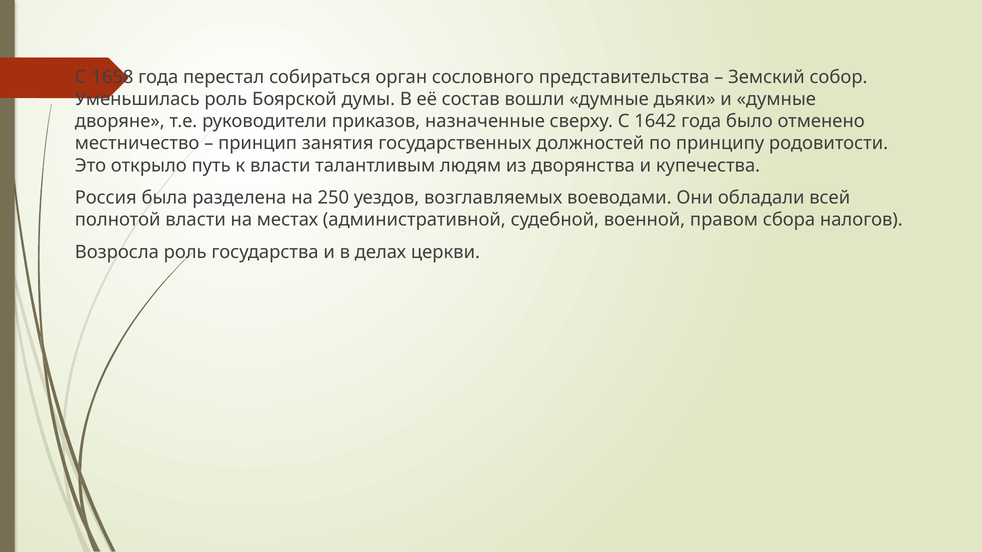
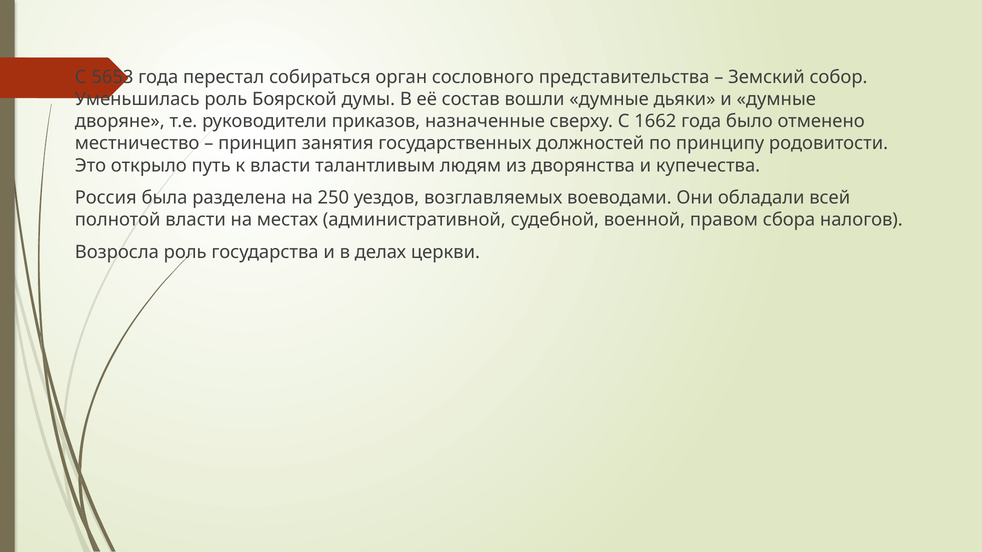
1658: 1658 -> 5653 (112, 77)
1642: 1642 -> 1662 (655, 121)
